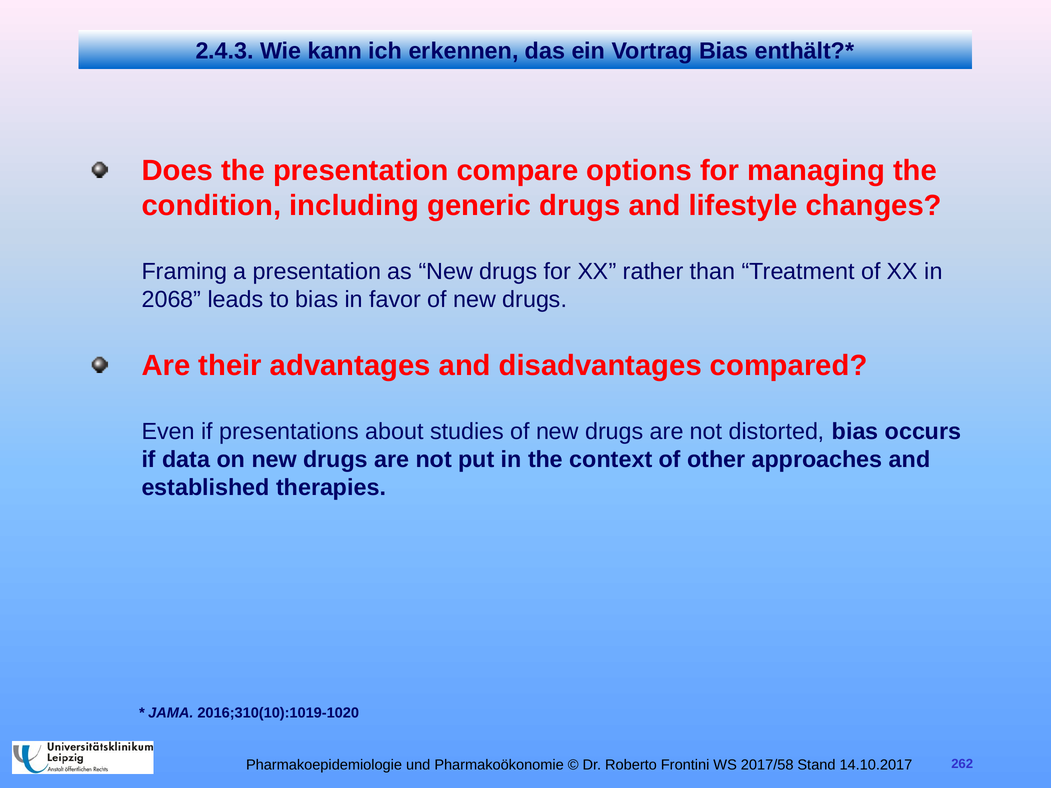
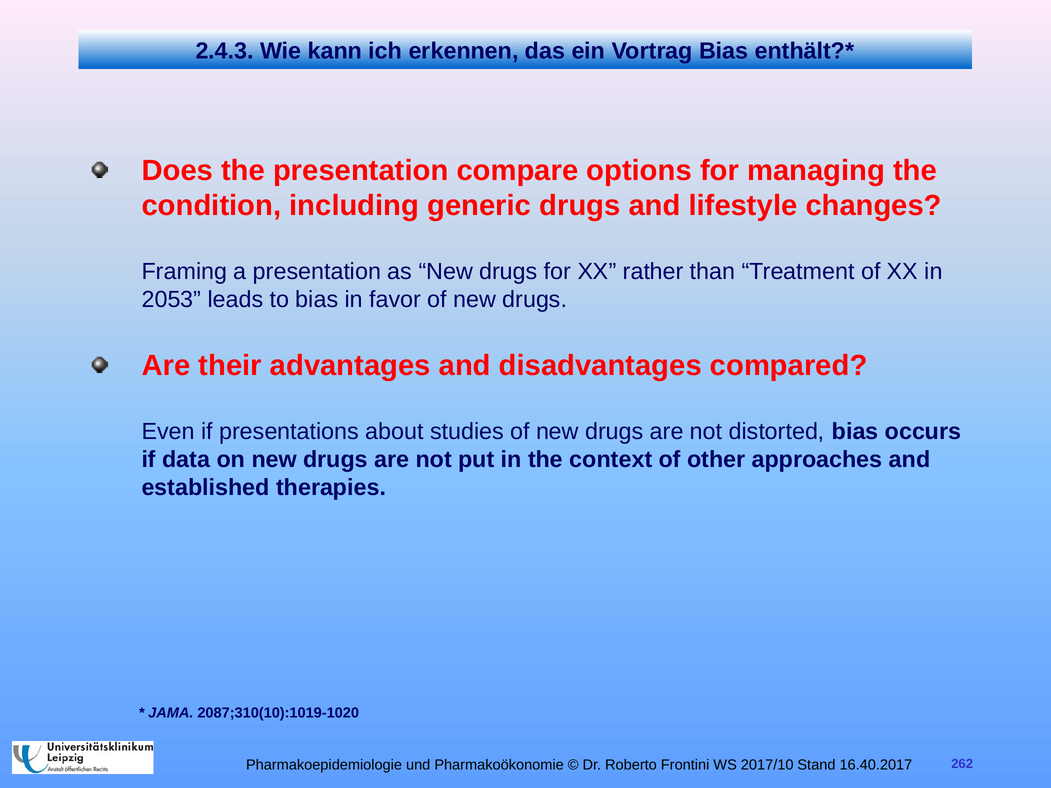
2068: 2068 -> 2053 (171, 300)
2016;310(10):1019-1020: 2016;310(10):1019-1020 -> 2087;310(10):1019-1020 (278, 713)
2017/58: 2017/58 -> 2017/10 (767, 765)
14.10.2017: 14.10.2017 -> 16.40.2017 (876, 765)
